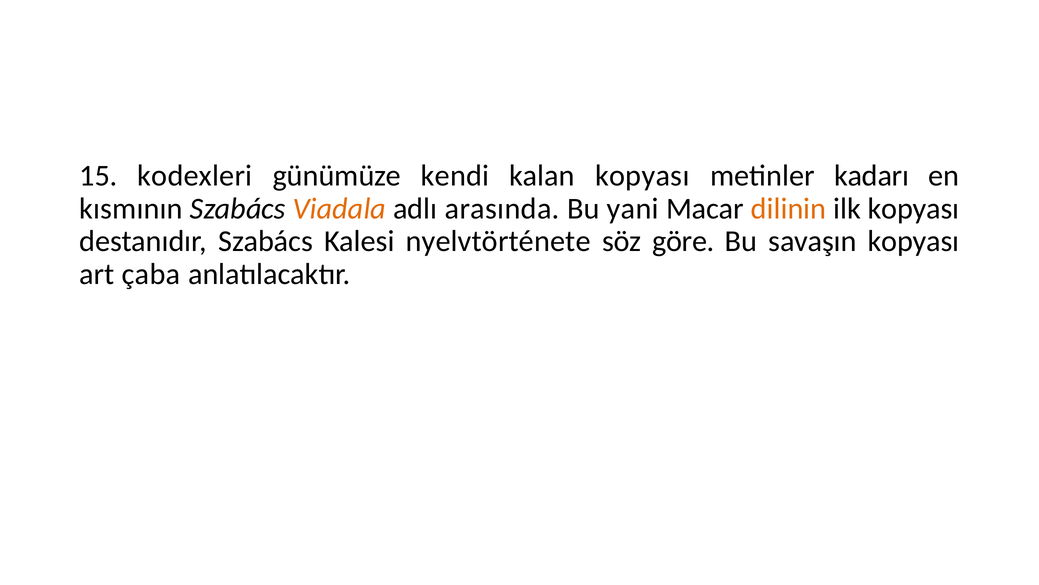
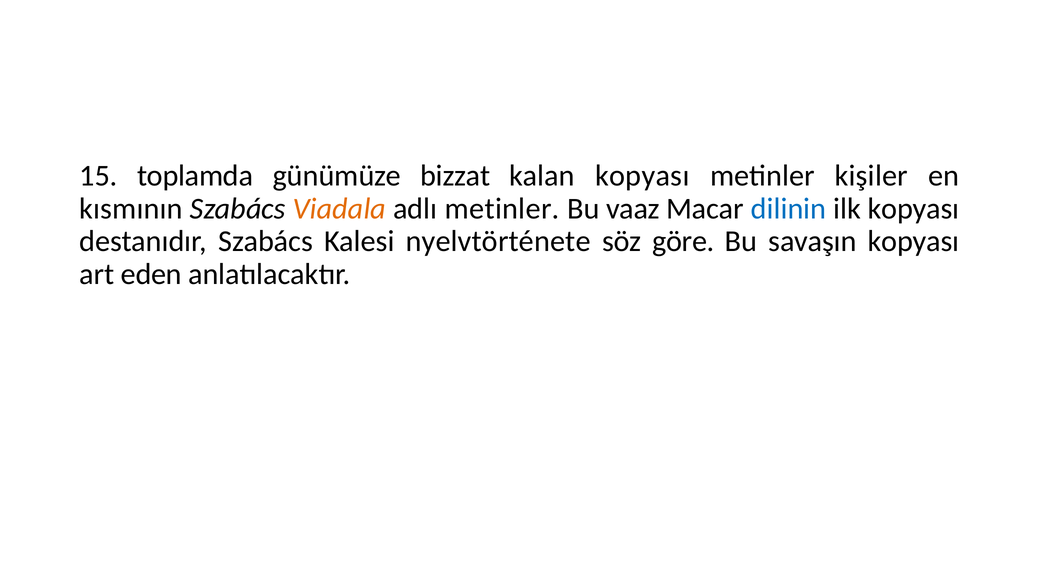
kodexleri: kodexleri -> toplamda (195, 176)
kendi: kendi -> bizzat (455, 176)
kadarı: kadarı -> kişiler (871, 176)
adlı arasında: arasında -> metinler (502, 208)
yani: yani -> vaaz (633, 208)
dilinin colour: orange -> blue (789, 208)
çaba: çaba -> eden (151, 274)
